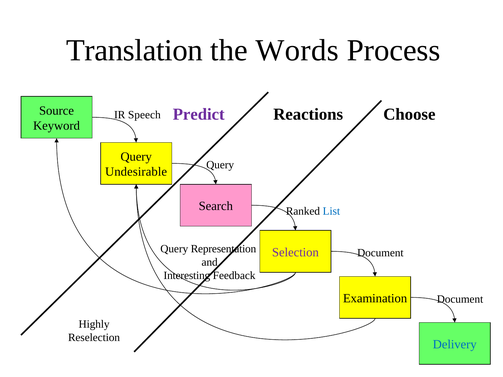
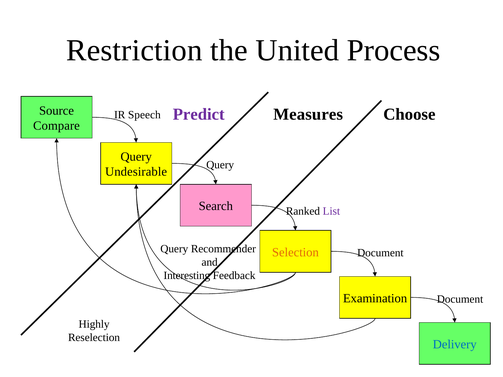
Translation: Translation -> Restriction (134, 50)
Words: Words -> United (297, 50)
Reactions: Reactions -> Measures (308, 114)
Keyword: Keyword -> Compare (56, 126)
List colour: blue -> purple (331, 211)
Representation: Representation -> Recommender (223, 249)
Selection colour: purple -> orange (295, 252)
